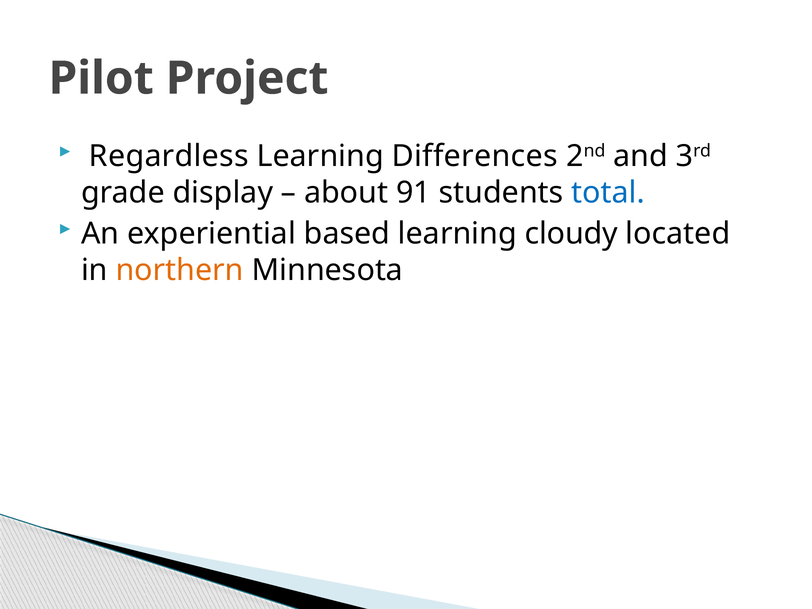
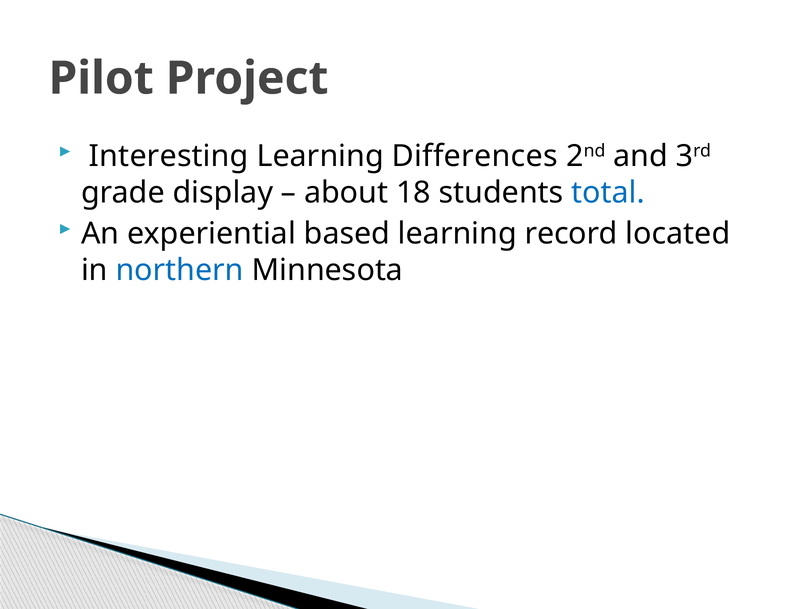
Regardless: Regardless -> Interesting (169, 156)
91: 91 -> 18 (413, 193)
cloudy: cloudy -> record (571, 234)
northern colour: orange -> blue (180, 270)
